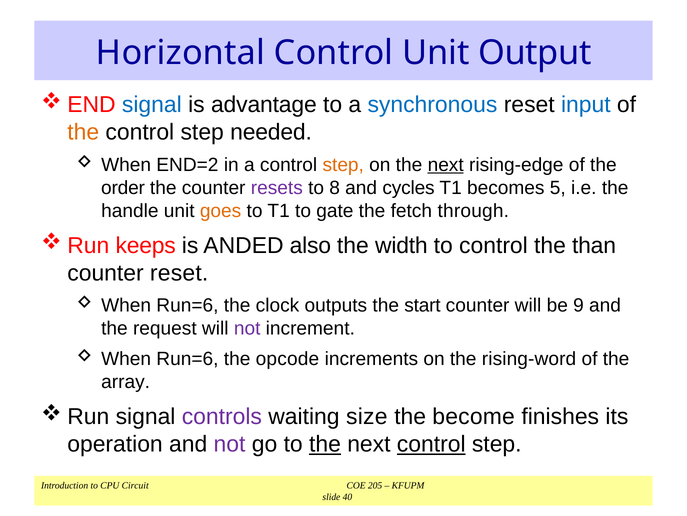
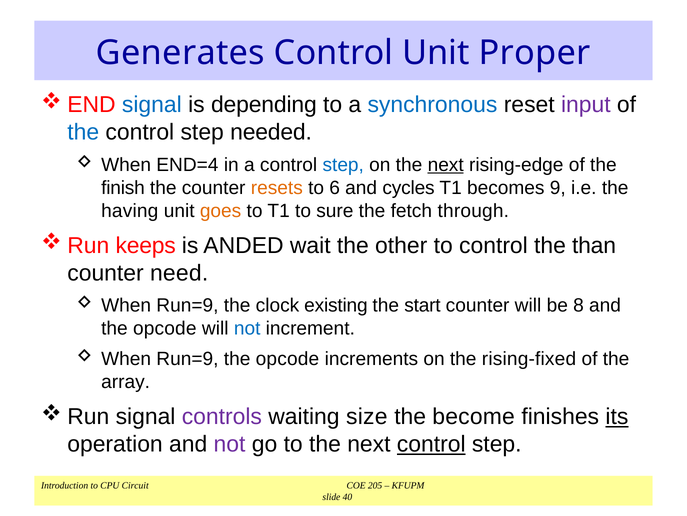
Horizontal: Horizontal -> Generates (180, 53)
Output: Output -> Proper (534, 53)
advantage: advantage -> depending (264, 105)
input colour: blue -> purple (586, 105)
the colour: orange -> blue (83, 132)
END=2: END=2 -> END=4 (187, 165)
step colour: orange -> blue (343, 165)
order: order -> finish (123, 188)
resets colour: purple -> orange (277, 188)
8: 8 -> 6 (335, 188)
5: 5 -> 9 (558, 188)
handle: handle -> having (130, 211)
gate: gate -> sure (335, 211)
also: also -> wait (310, 245)
width: width -> other (401, 245)
counter reset: reset -> need (179, 273)
Run=6: Run=6 -> Run=9 (187, 305)
outputs: outputs -> existing (336, 305)
9: 9 -> 8 (578, 305)
request: request -> opcode (165, 328)
not colour: purple -> blue (247, 328)
Run=6: Run=6 -> Run=9 (187, 359)
rising-word: rising-word -> rising-fixed (529, 359)
its underline: none -> present (617, 416)
the underline: present -> none (325, 444)
